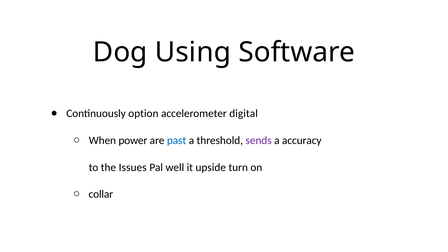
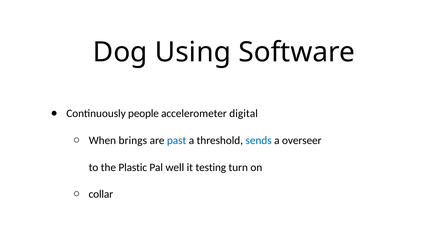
option: option -> people (143, 114)
power: power -> brings (133, 140)
sends colour: purple -> blue (259, 140)
accuracy: accuracy -> overseer (302, 140)
Issues: Issues -> Plastic (133, 167)
upside: upside -> testing (211, 167)
